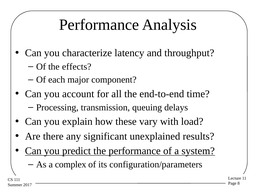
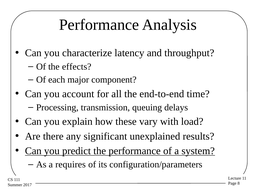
complex: complex -> requires (71, 165)
